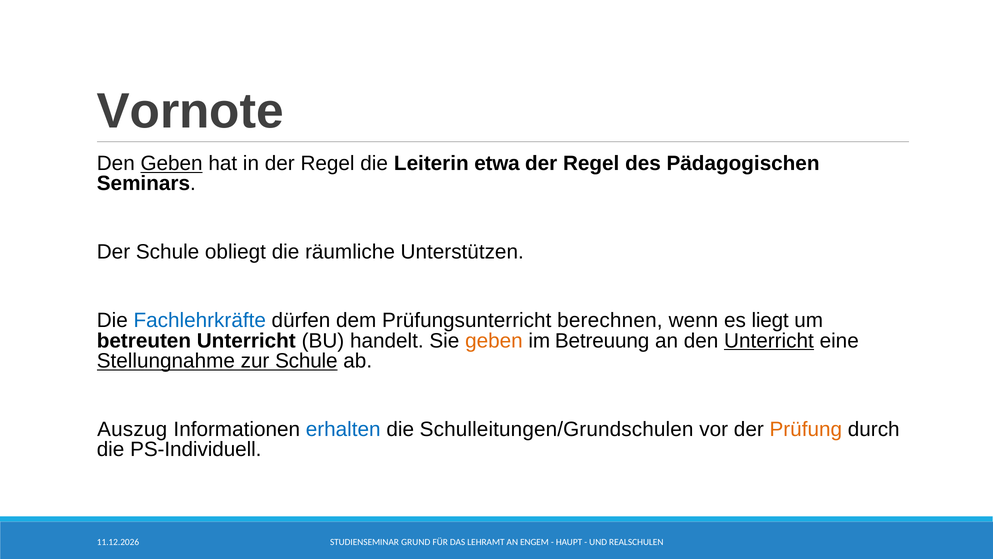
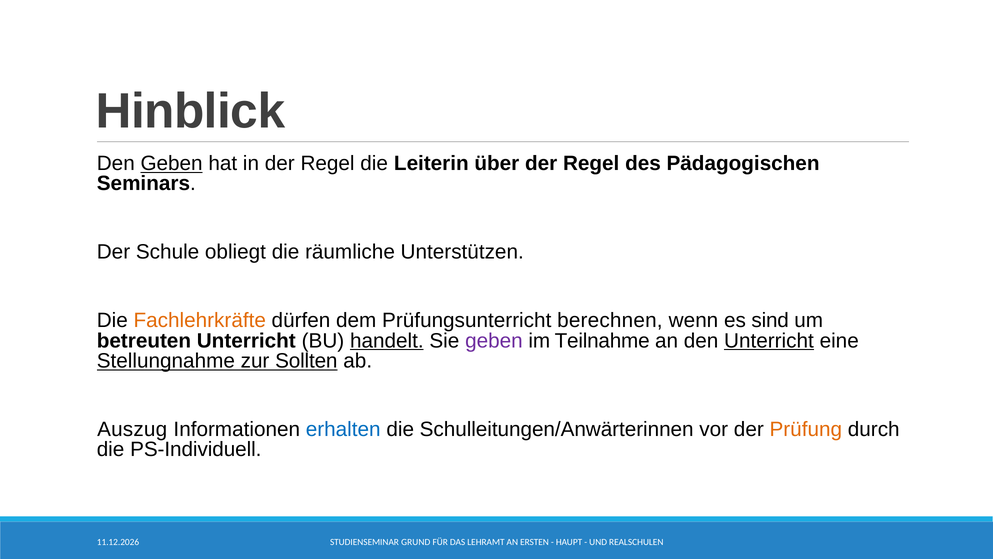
Vornote: Vornote -> Hinblick (191, 111)
etwa: etwa -> über (497, 163)
Fachlehrkräfte colour: blue -> orange (200, 320)
liegt: liegt -> sind (770, 320)
handelt underline: none -> present (387, 340)
geben colour: orange -> purple (494, 340)
Betreuung: Betreuung -> Teilnahme (602, 340)
zur Schule: Schule -> Sollten (306, 361)
Schulleitungen/Grundschulen: Schulleitungen/Grundschulen -> Schulleitungen/Anwärterinnen (557, 429)
ENGEM: ENGEM -> ERSTEN (534, 542)
